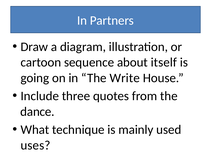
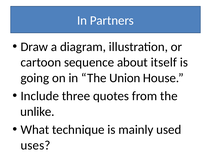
Write: Write -> Union (125, 78)
dance: dance -> unlike (37, 111)
